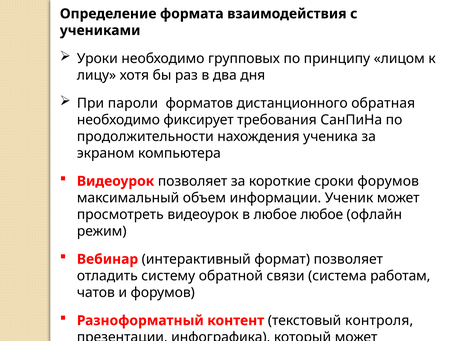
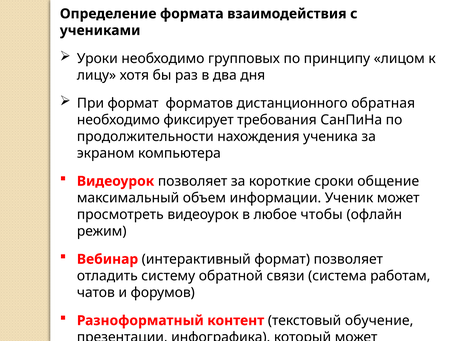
При пароли: пароли -> формат (133, 103)
сроки форумов: форумов -> общение (388, 181)
любое любое: любое -> чтобы (322, 214)
контроля: контроля -> обучение (379, 320)
